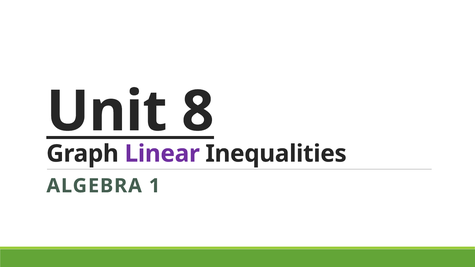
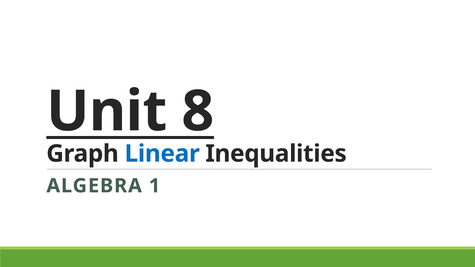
Linear colour: purple -> blue (162, 154)
